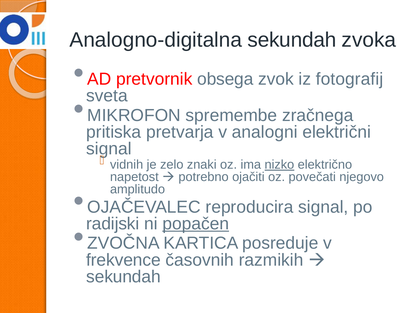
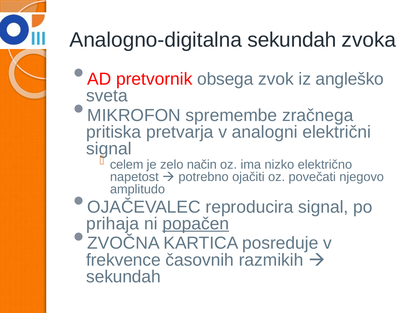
fotografij: fotografij -> angleško (350, 79)
vidnih: vidnih -> celem (127, 165)
znaki: znaki -> način (202, 165)
nizko underline: present -> none (279, 165)
radijski: radijski -> prihaja (113, 224)
